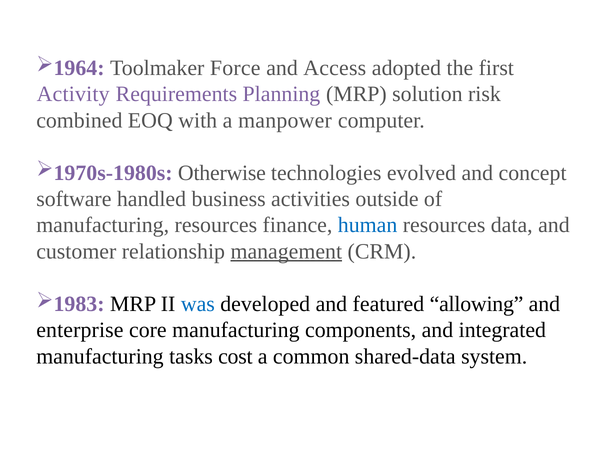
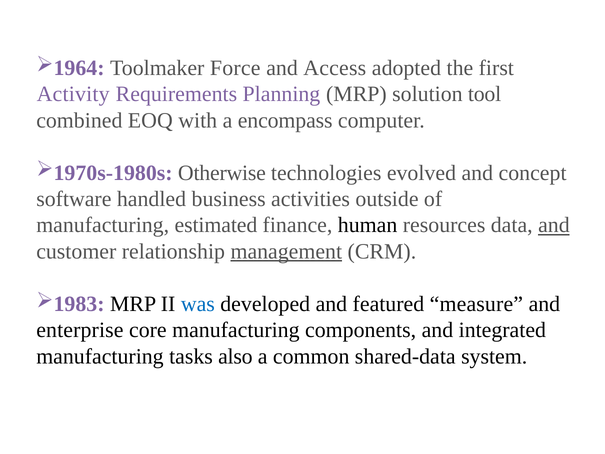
risk: risk -> tool (485, 94)
manpower: manpower -> encompass (285, 120)
manufacturing resources: resources -> estimated (216, 225)
human colour: blue -> black (368, 225)
and underline: none -> present (554, 225)
allowing: allowing -> measure (476, 304)
cost: cost -> also (235, 356)
